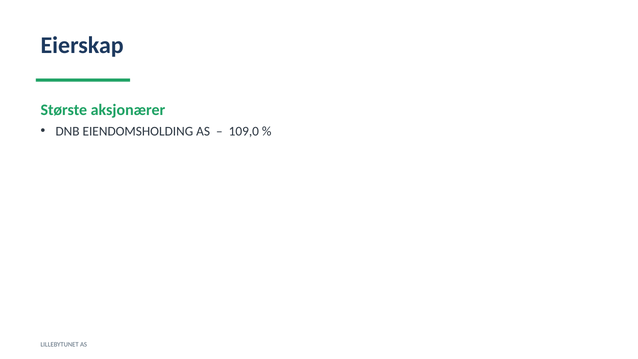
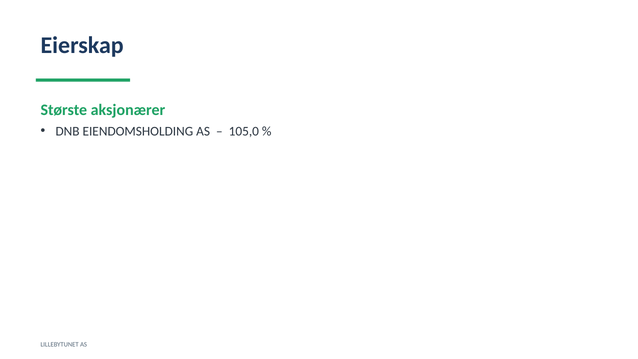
109,0: 109,0 -> 105,0 (244, 131)
